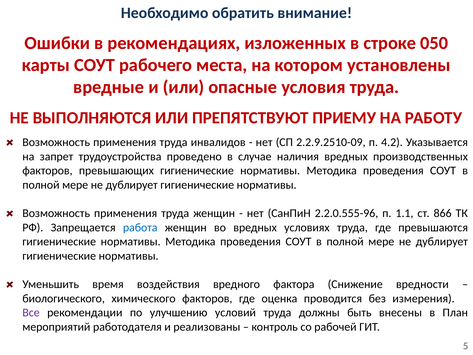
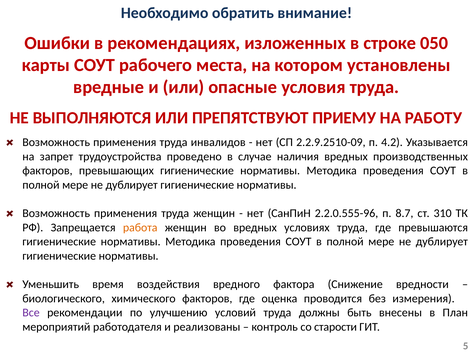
1.1: 1.1 -> 8.7 (404, 213)
866: 866 -> 310 (443, 213)
работа colour: blue -> orange (140, 227)
рабочей: рабочей -> старости (336, 327)
